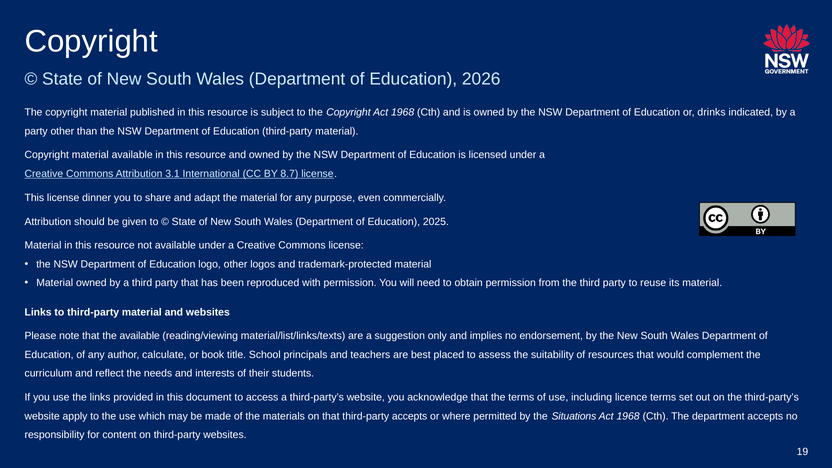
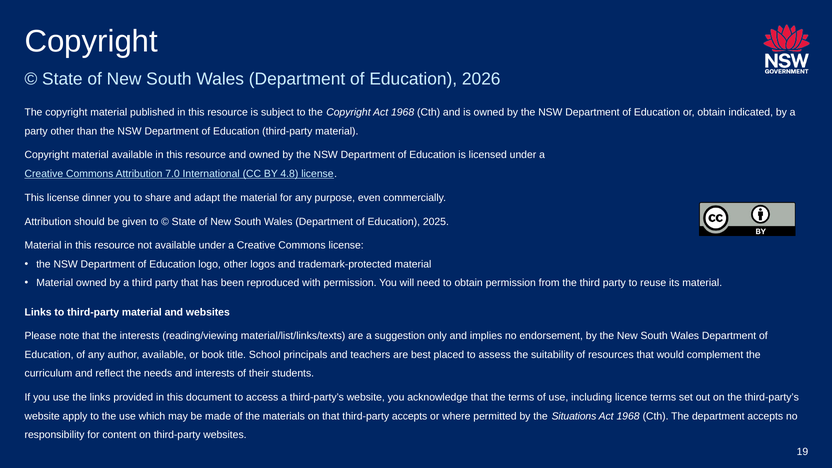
or drinks: drinks -> obtain (712, 112)
3.1: 3.1 -> 7.0 (173, 174)
8.7: 8.7 -> 4.8 (289, 174)
the available: available -> interests (140, 336)
author calculate: calculate -> available (164, 355)
